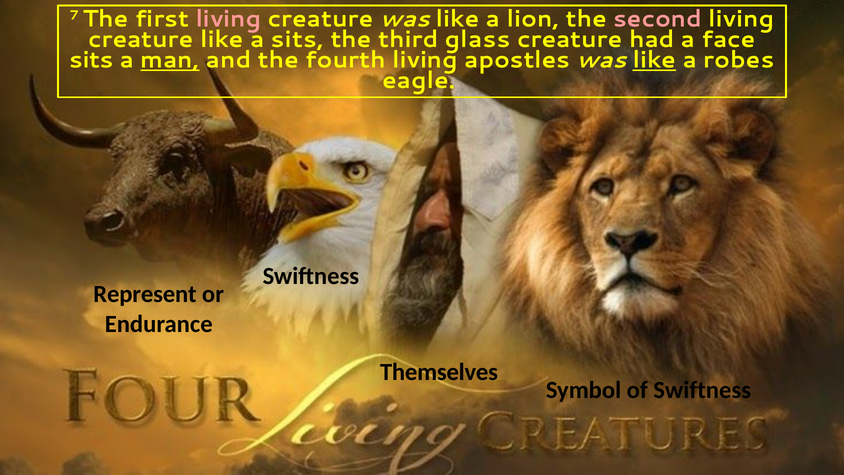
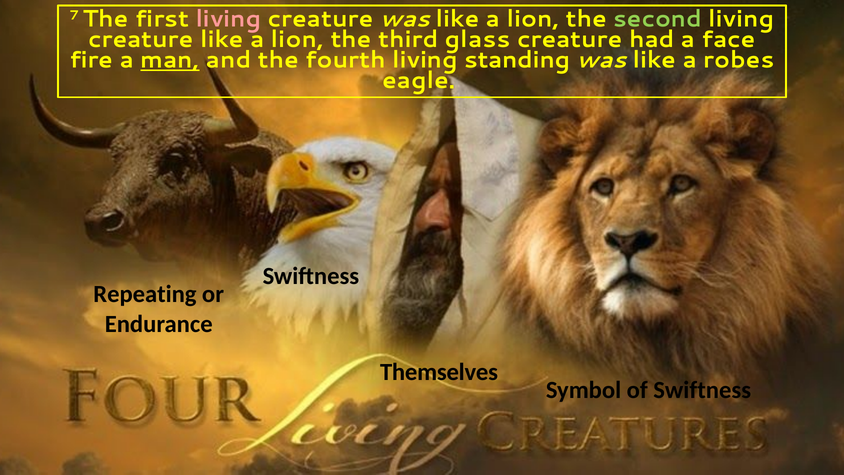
second colour: pink -> light green (658, 19)
creature like a sits: sits -> lion (297, 39)
sits: sits -> fire (91, 60)
apostles: apostles -> standing (517, 60)
like underline: present -> none (654, 60)
Represent: Represent -> Repeating (145, 294)
